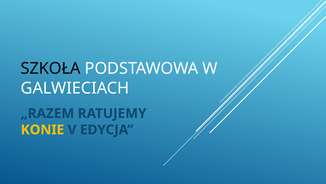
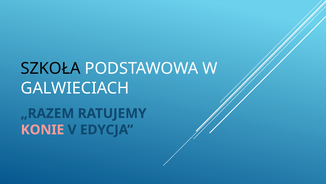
KONIE colour: yellow -> pink (42, 129)
